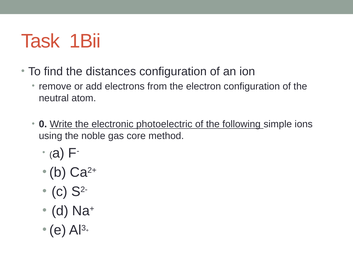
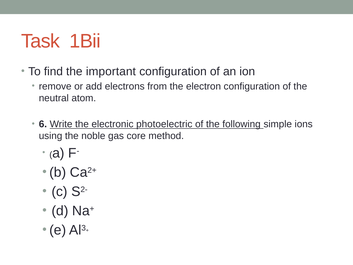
distances: distances -> important (111, 71)
0: 0 -> 6 (43, 124)
